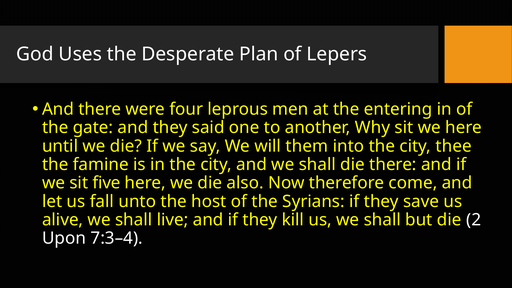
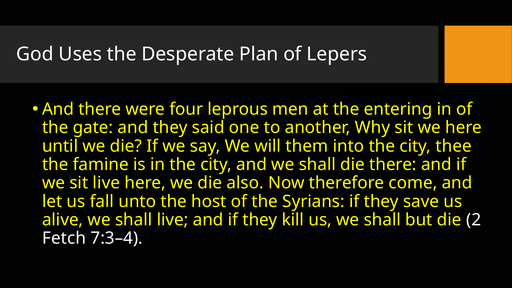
sit five: five -> live (106, 183)
Upon: Upon -> Fetch (64, 238)
